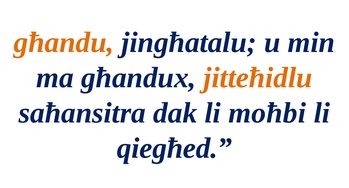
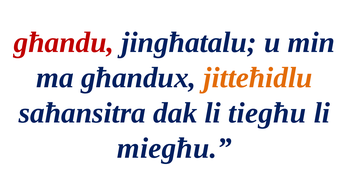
għandu colour: orange -> red (64, 42)
moħbi: moħbi -> tiegħu (267, 113)
qiegħed: qiegħed -> miegħu (174, 148)
